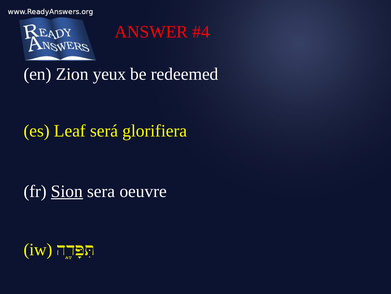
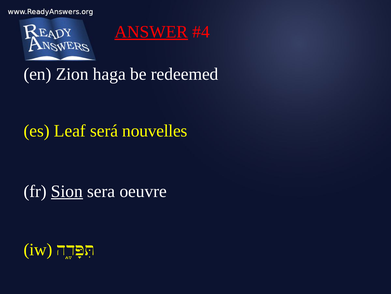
ANSWER underline: none -> present (151, 32)
yeux: yeux -> haga (109, 74)
glorifiera: glorifiera -> nouvelles (155, 131)
